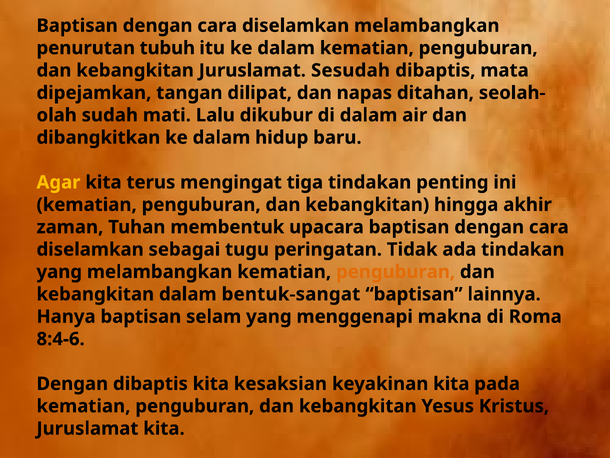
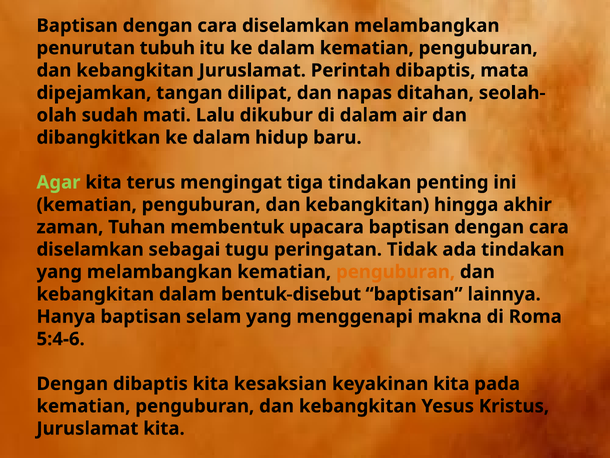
Sesudah: Sesudah -> Perintah (351, 70)
Agar colour: yellow -> light green (59, 182)
bentuk-sangat: bentuk-sangat -> bentuk-disebut (291, 294)
8:4-6: 8:4-6 -> 5:4-6 (61, 339)
